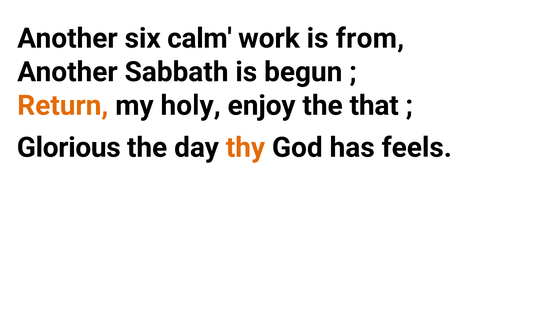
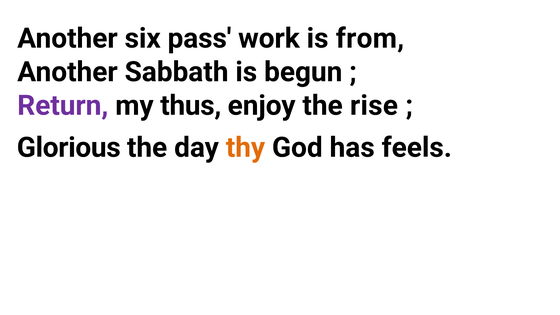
calm: calm -> pass (199, 38)
Return colour: orange -> purple (63, 106)
holy: holy -> thus (191, 106)
that: that -> rise (374, 106)
